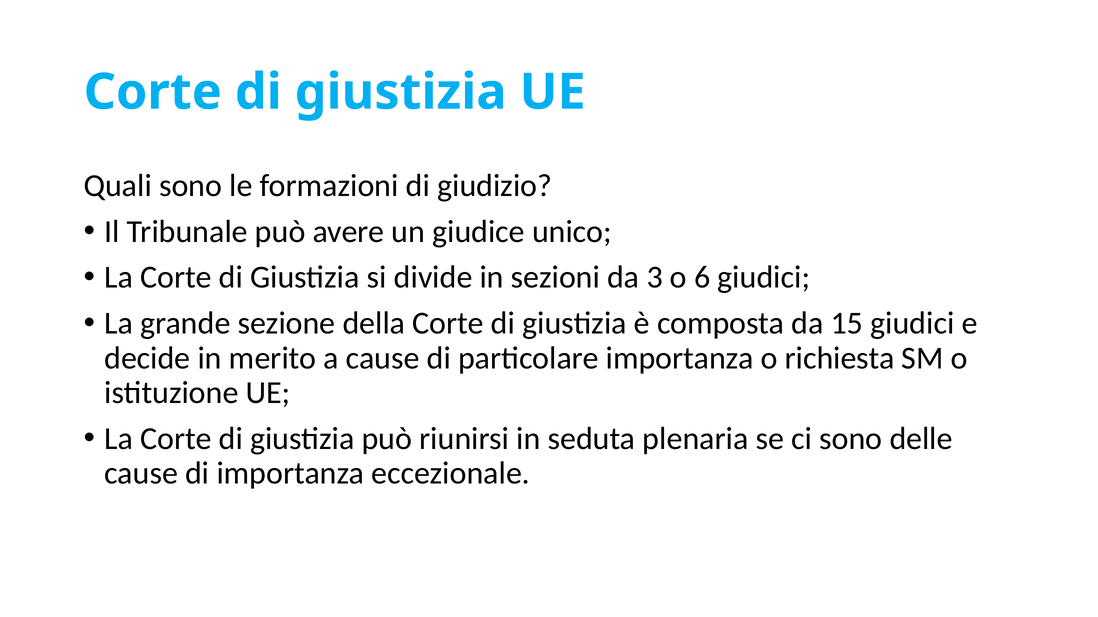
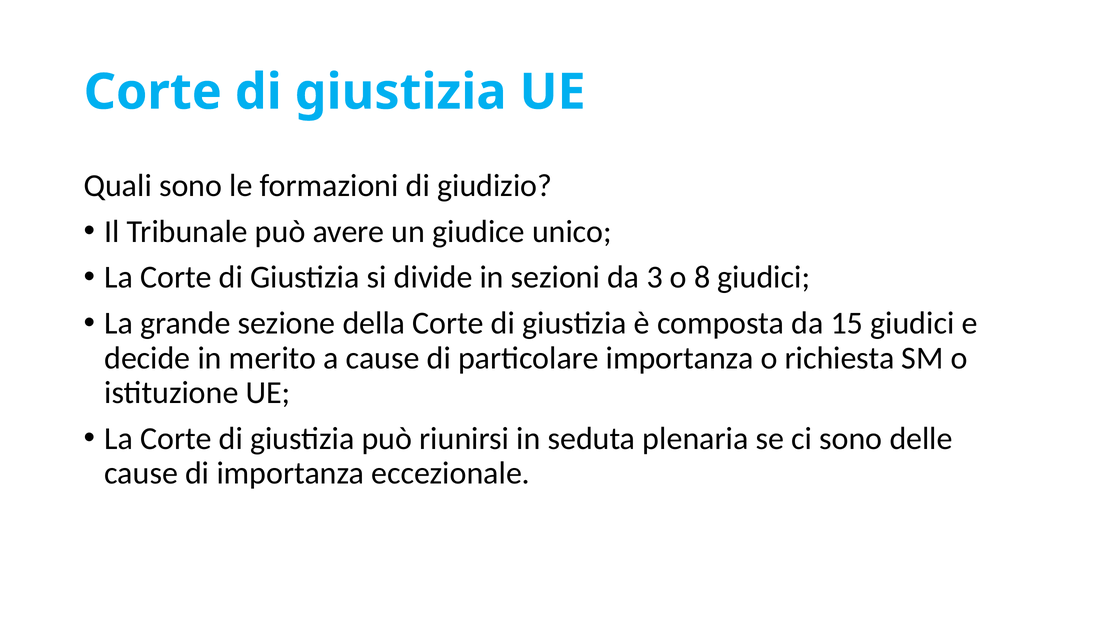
6: 6 -> 8 (702, 278)
